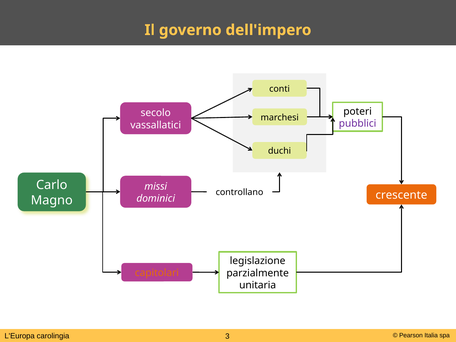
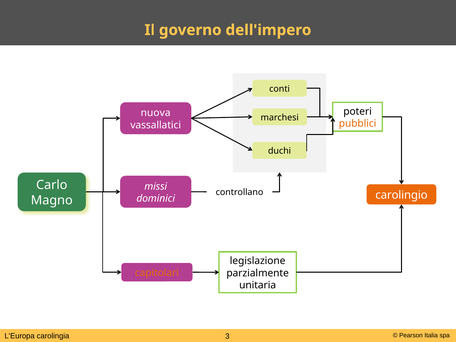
secolo: secolo -> nuova (156, 113)
pubblici colour: purple -> orange (358, 124)
crescente: crescente -> carolingio (401, 195)
